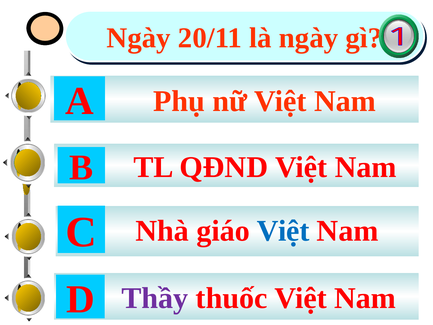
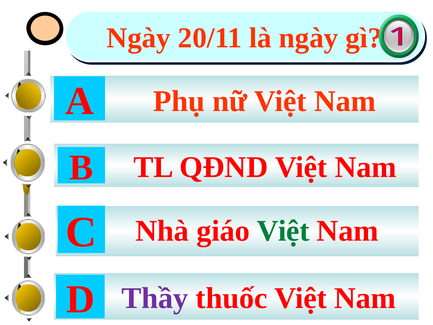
Việt colour: blue -> green (283, 231)
